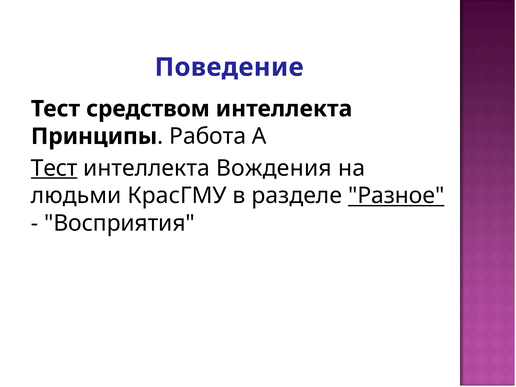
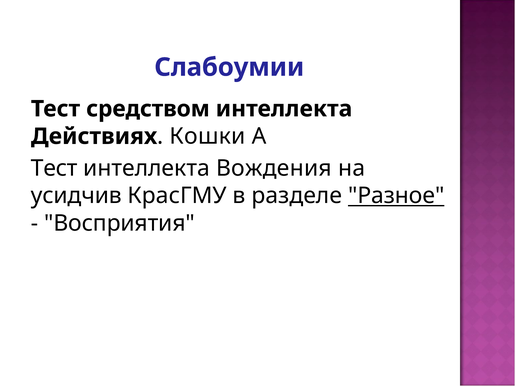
Поведение: Поведение -> Слабоумии (229, 67)
Принципы: Принципы -> Действиях (94, 136)
Работа: Работа -> Кошки (208, 136)
Тест underline: present -> none (54, 168)
людьми: людьми -> усидчив (76, 196)
